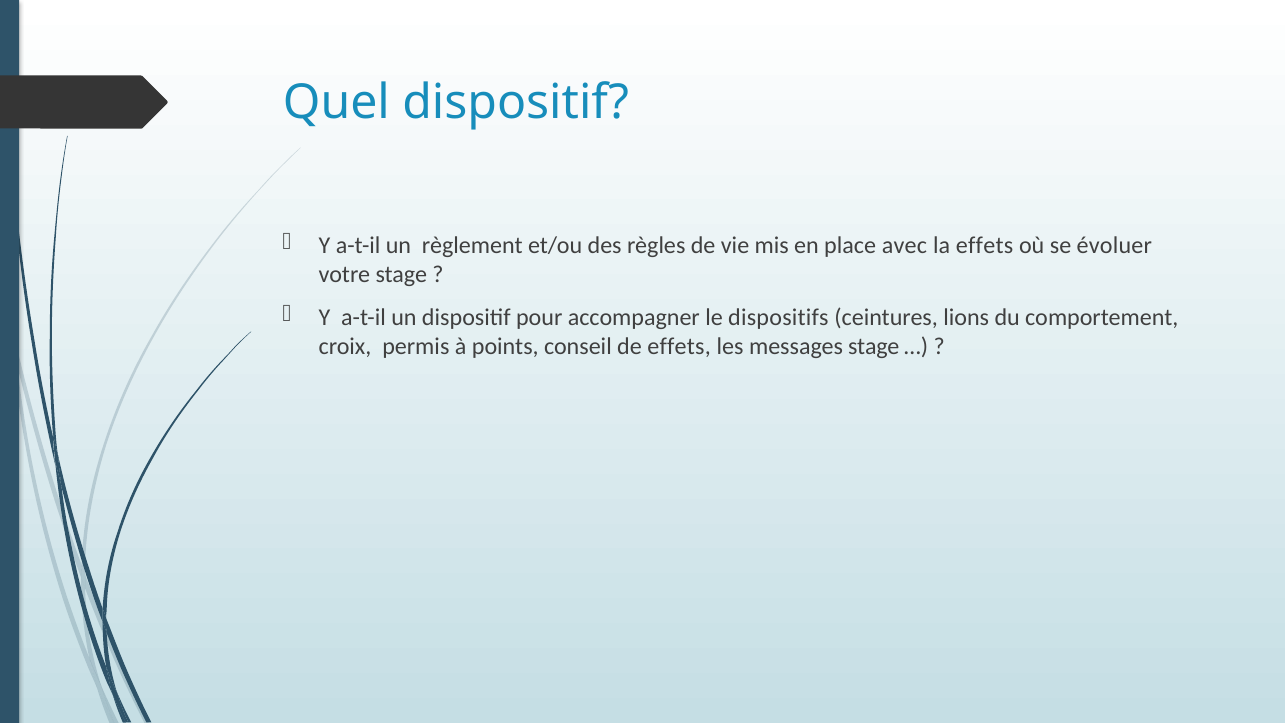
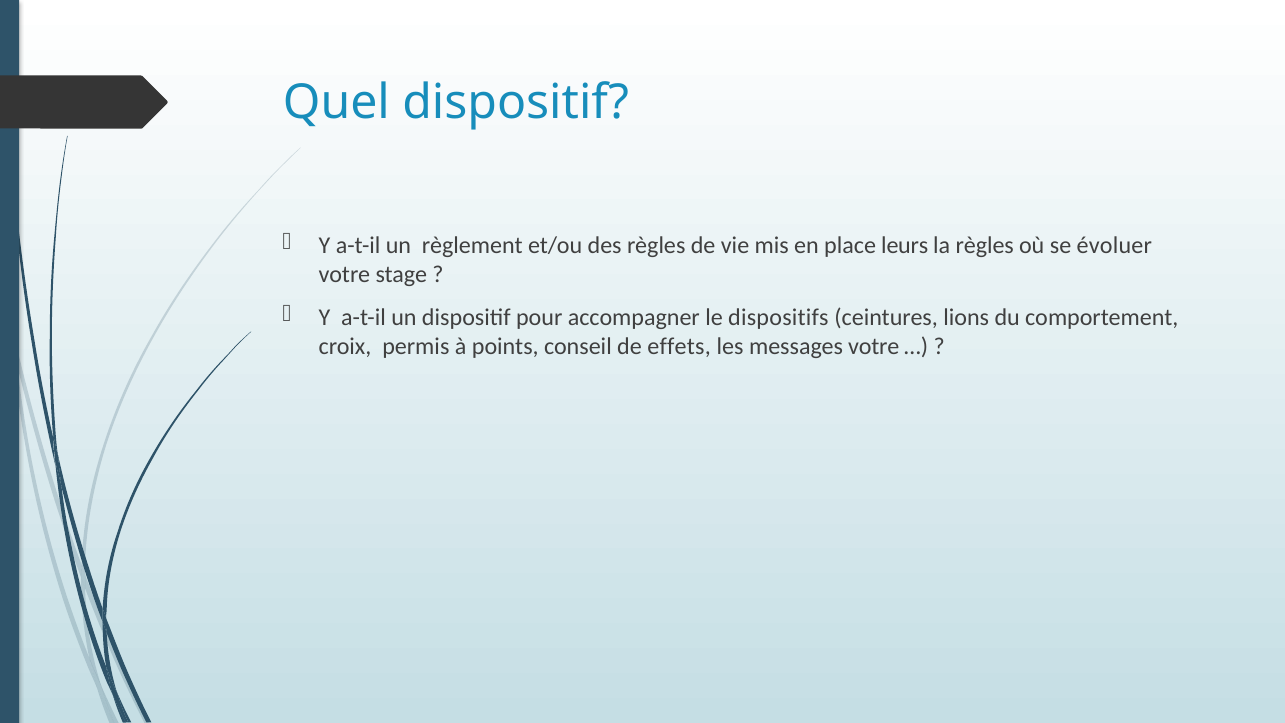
avec: avec -> leurs (905, 246)
la effets: effets -> règles (985, 246)
messages stage: stage -> votre (874, 346)
